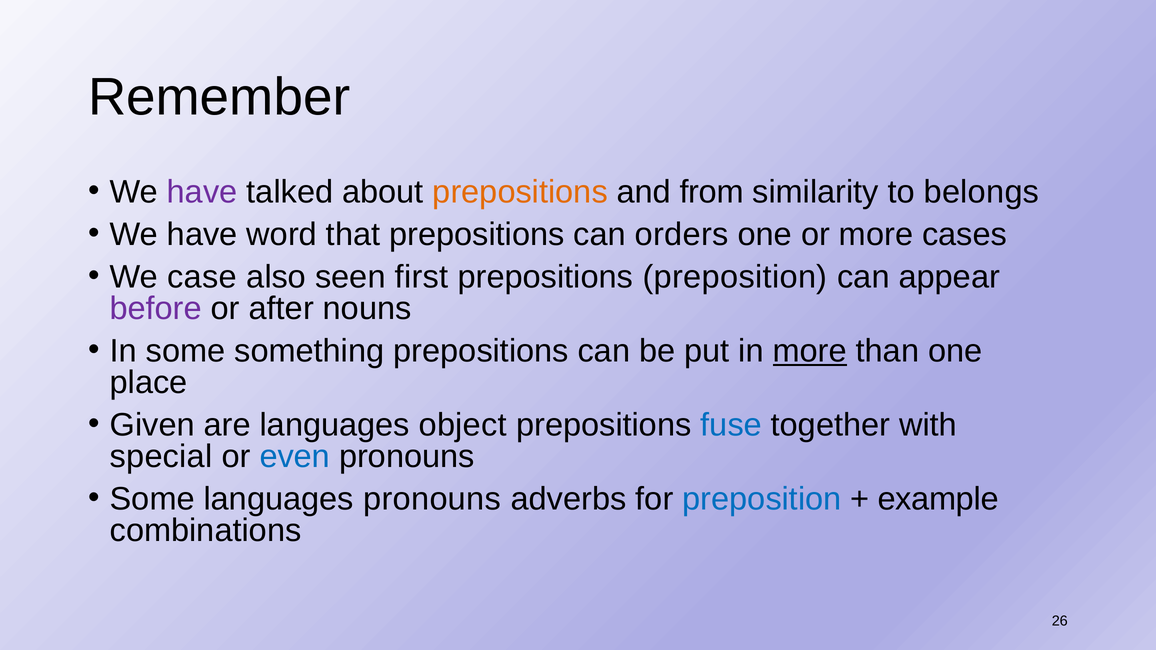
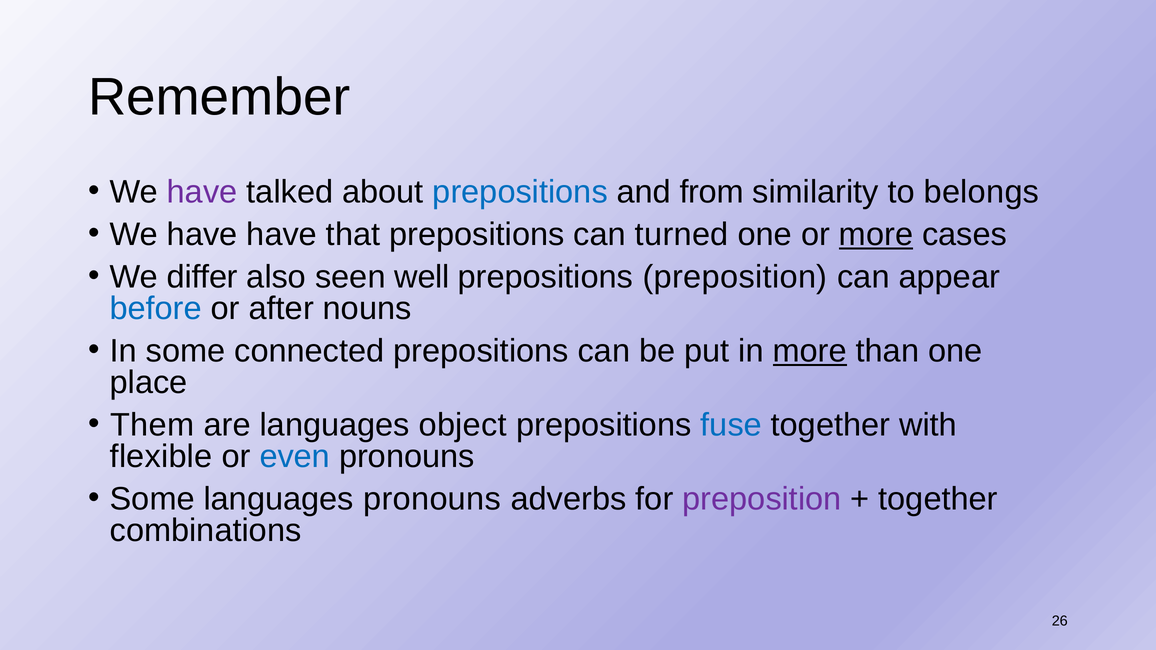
prepositions colour: orange -> blue (520, 192)
have word: word -> have (282, 234)
orders: orders -> turned (682, 234)
more underline: none -> present (876, 234)
case: case -> differ (202, 277)
first: first -> well (422, 277)
before colour: purple -> blue (156, 309)
something: something -> connected (309, 351)
Given: Given -> Them (152, 425)
special: special -> flexible (161, 457)
preposition colour: blue -> purple (762, 499)
example: example -> together (938, 499)
